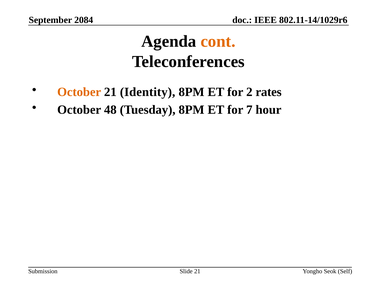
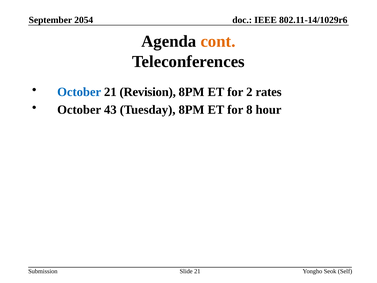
2084: 2084 -> 2054 (84, 20)
October colour: orange -> blue (79, 92)
Identity: Identity -> Revision (148, 92)
48: 48 -> 43 (110, 110)
7: 7 -> 8 (249, 110)
